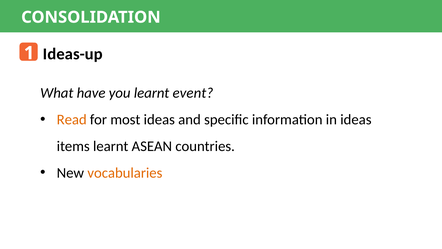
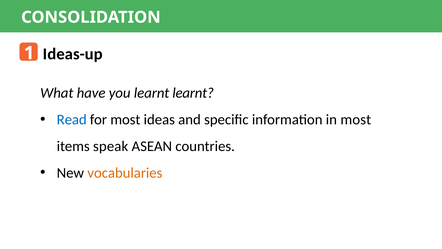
learnt event: event -> learnt (193, 93)
Read colour: orange -> blue (72, 120)
in ideas: ideas -> most (356, 120)
items learnt: learnt -> speak (111, 146)
